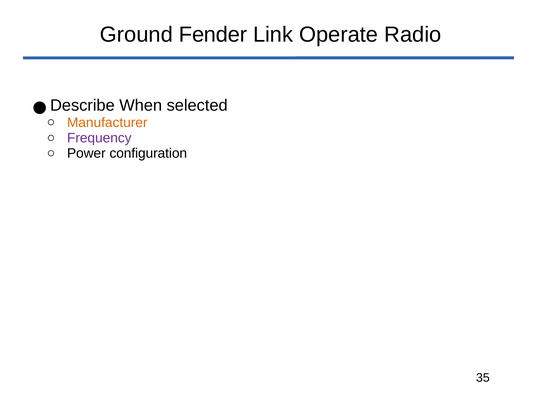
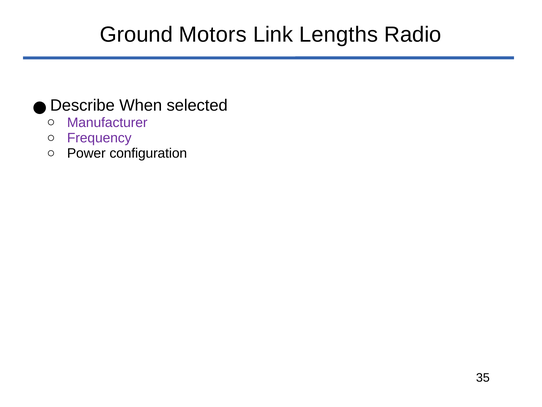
Fender: Fender -> Motors (213, 35)
Operate: Operate -> Lengths (339, 35)
Manufacturer colour: orange -> purple (107, 122)
